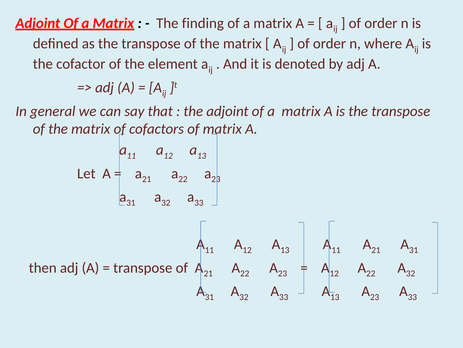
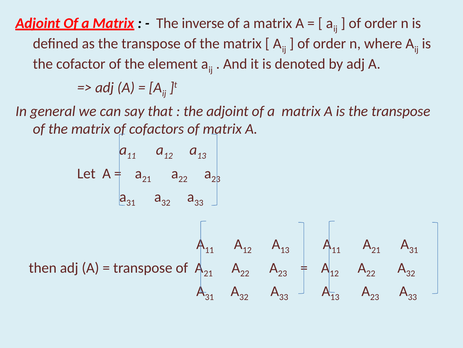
finding: finding -> inverse (203, 23)
